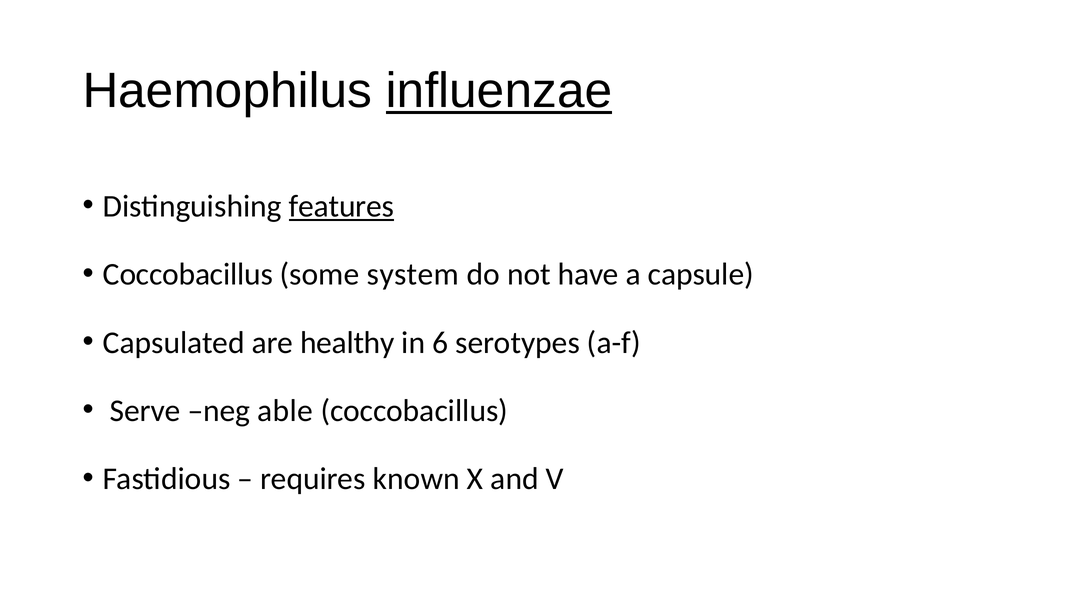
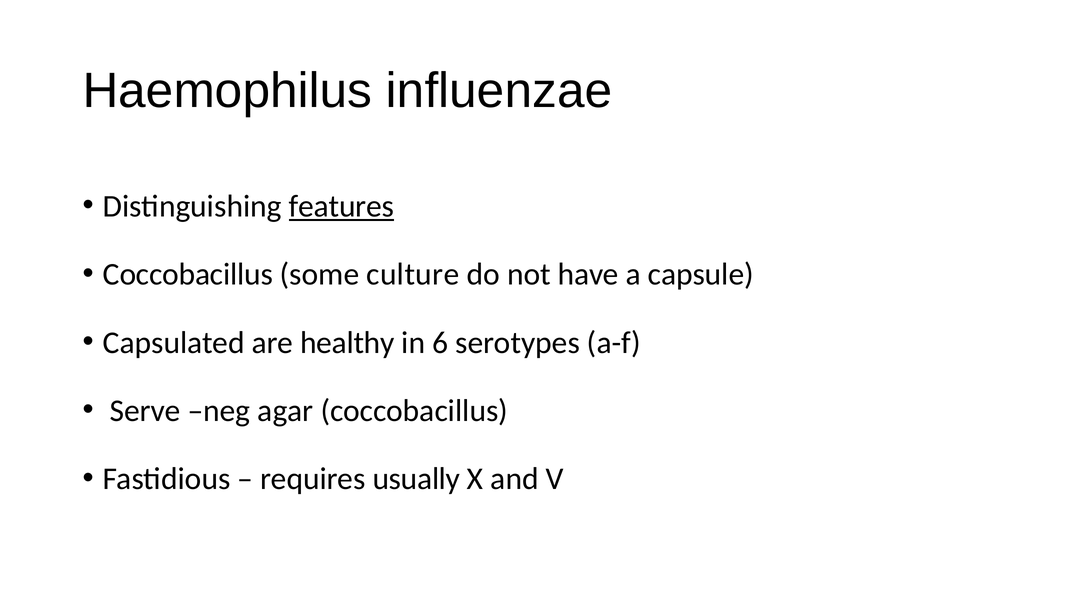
influenzae underline: present -> none (499, 91)
system: system -> culture (413, 275)
able: able -> agar (285, 411)
known: known -> usually (416, 479)
